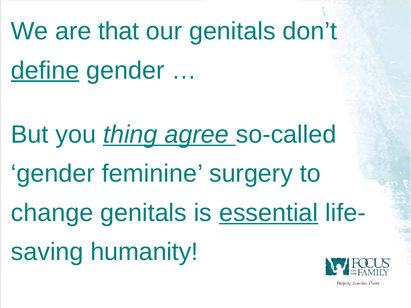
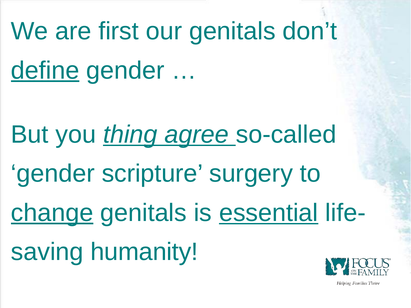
that: that -> first (119, 31)
feminine: feminine -> scripture (152, 174)
change underline: none -> present (52, 213)
